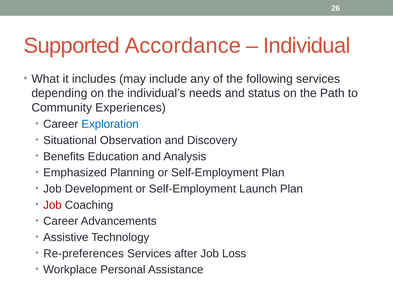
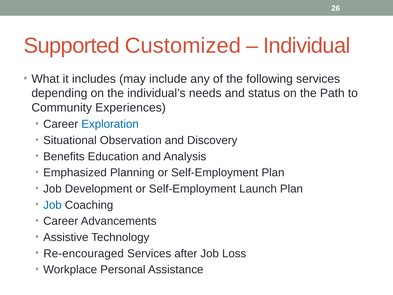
Accordance: Accordance -> Customized (183, 46)
Job colour: red -> blue (52, 205)
Re-preferences: Re-preferences -> Re-encouraged (84, 253)
